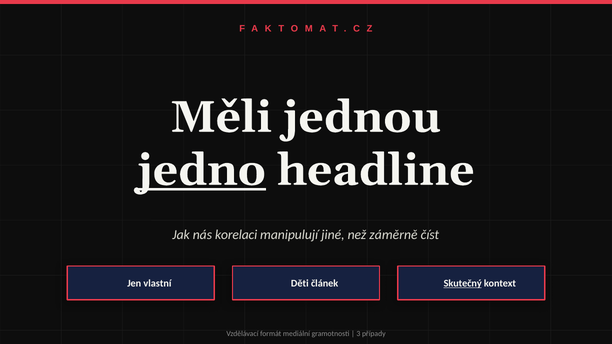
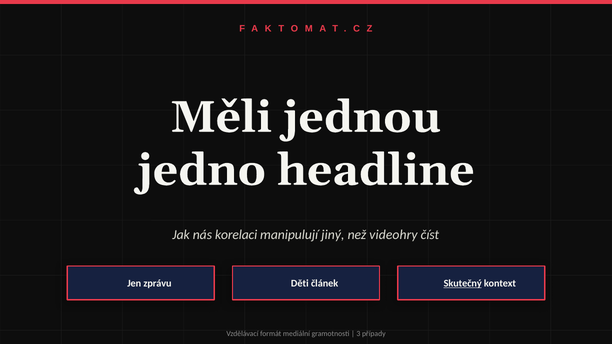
jedno underline: present -> none (202, 170)
jiné: jiné -> jiný (333, 235)
záměrně: záměrně -> videohry (393, 235)
vlastní: vlastní -> zprávu (157, 284)
